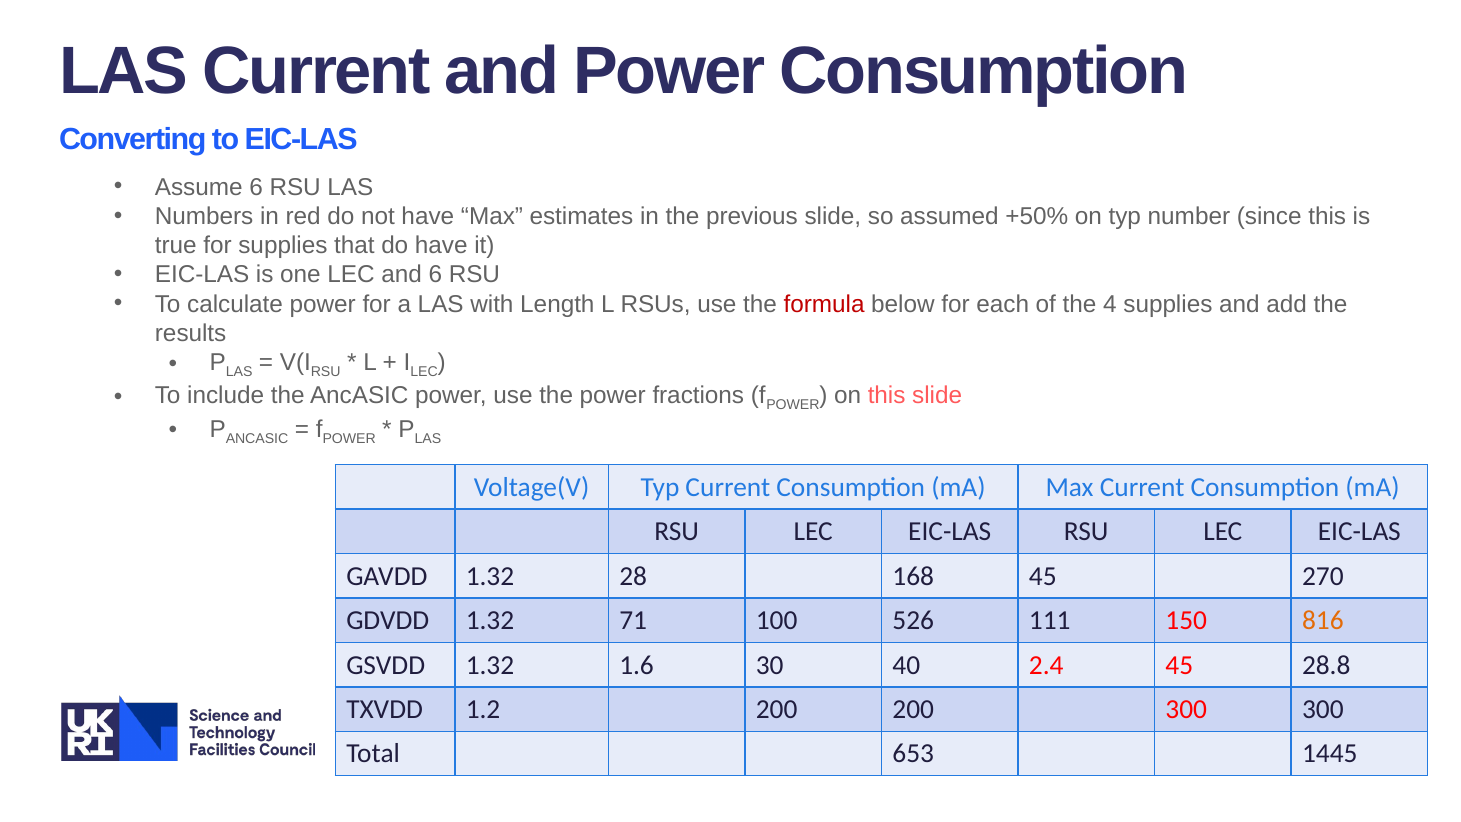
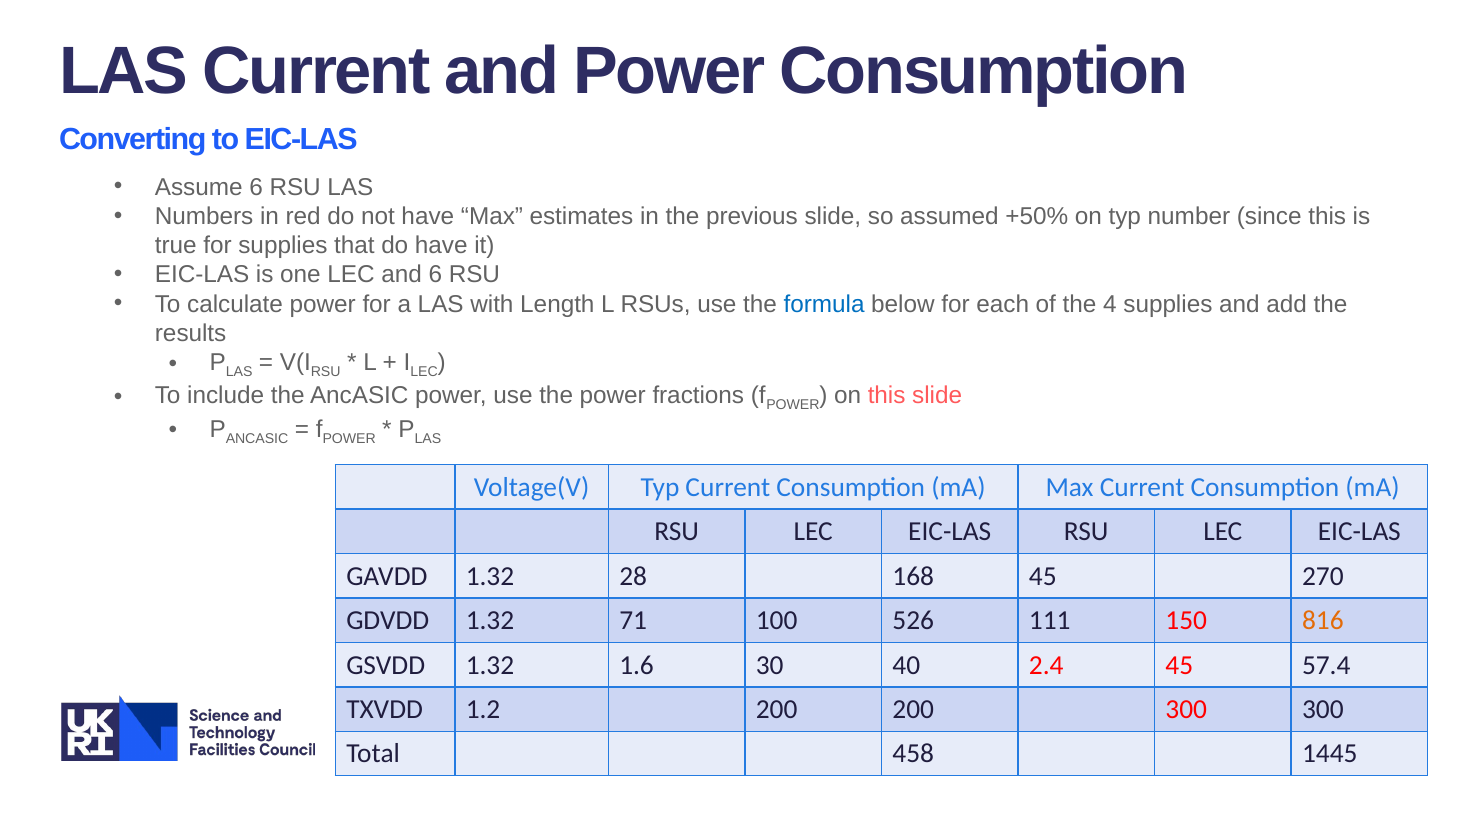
formula colour: red -> blue (824, 304)
28.8: 28.8 -> 57.4 (1326, 665)
653: 653 -> 458 (913, 754)
